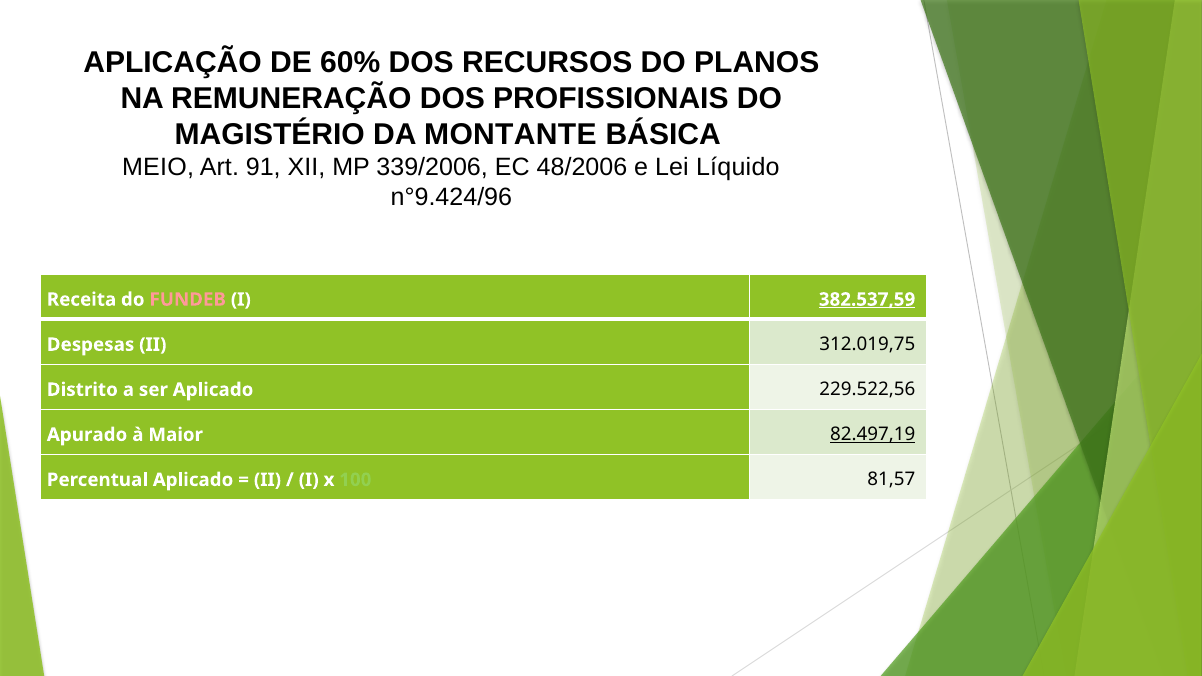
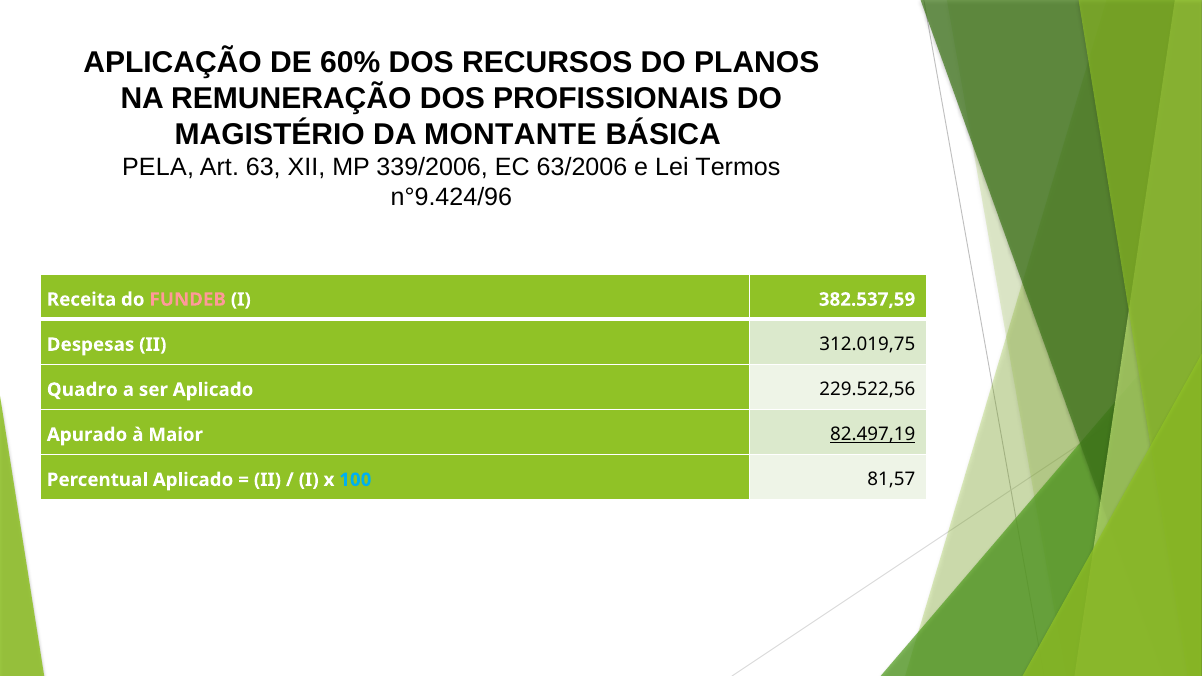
MEIO: MEIO -> PELA (158, 167)
91: 91 -> 63 (263, 167)
48/2006: 48/2006 -> 63/2006 (582, 167)
Líquido: Líquido -> Termos (738, 167)
382.537,59 underline: present -> none (867, 300)
Distrito: Distrito -> Quadro (82, 390)
100 colour: light green -> light blue (355, 480)
